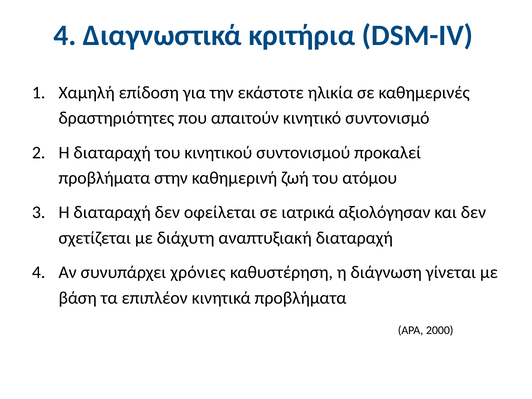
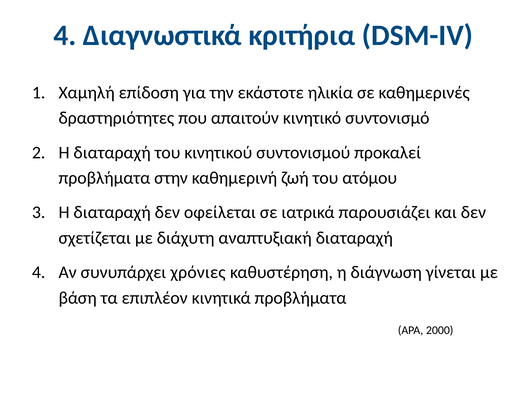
αξιολόγησαν: αξιολόγησαν -> παρουσιάζει (384, 212)
